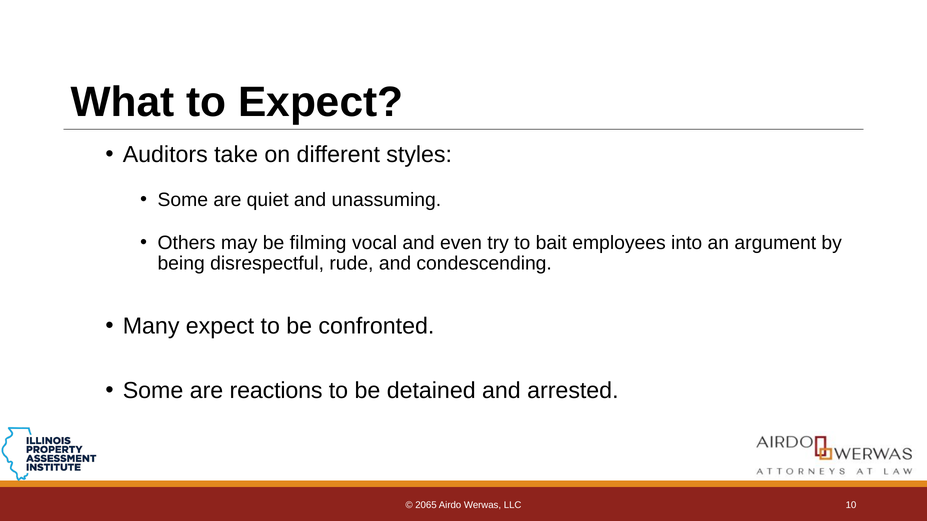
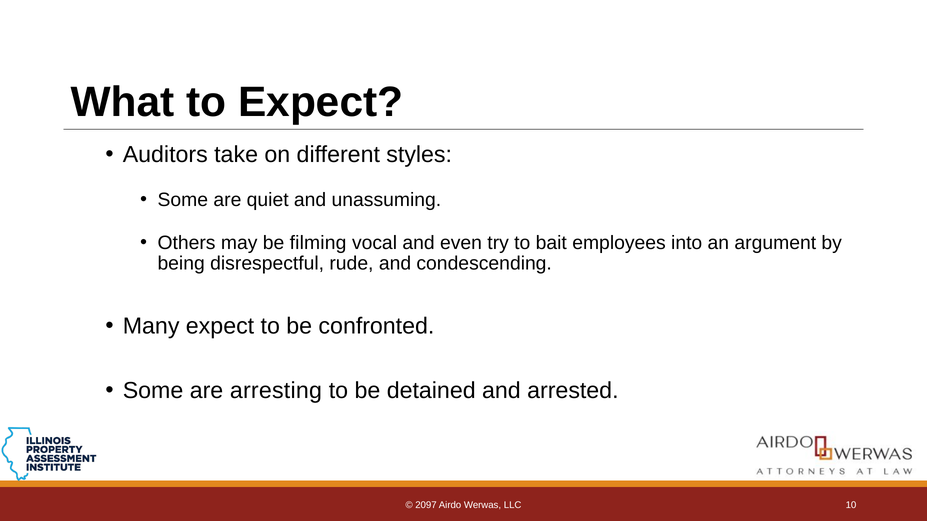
reactions: reactions -> arresting (276, 391)
2065: 2065 -> 2097 (426, 506)
